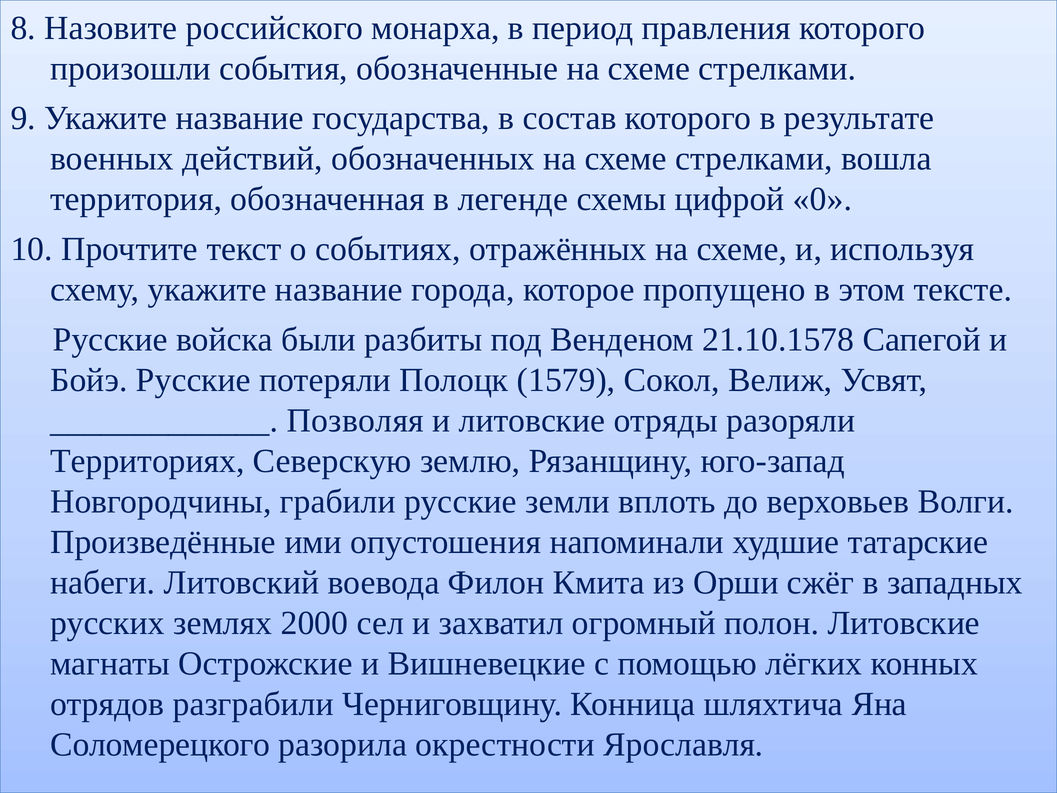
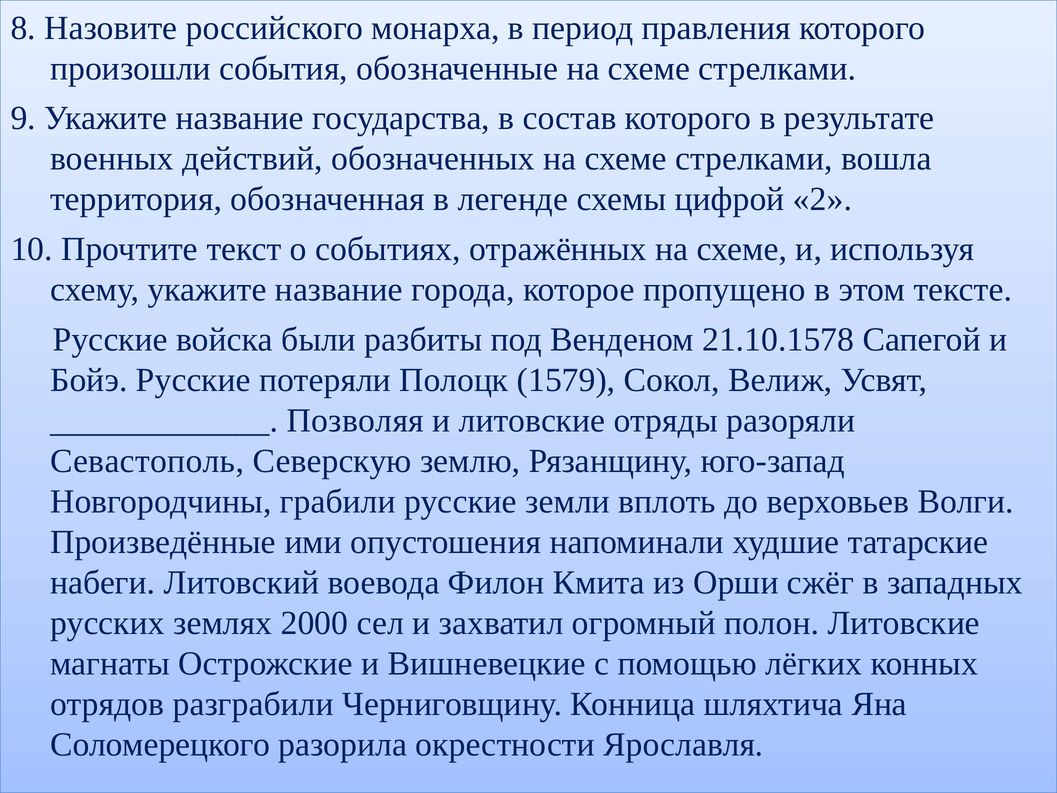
0: 0 -> 2 (823, 199)
Территориях: Территориях -> Севастополь (147, 461)
